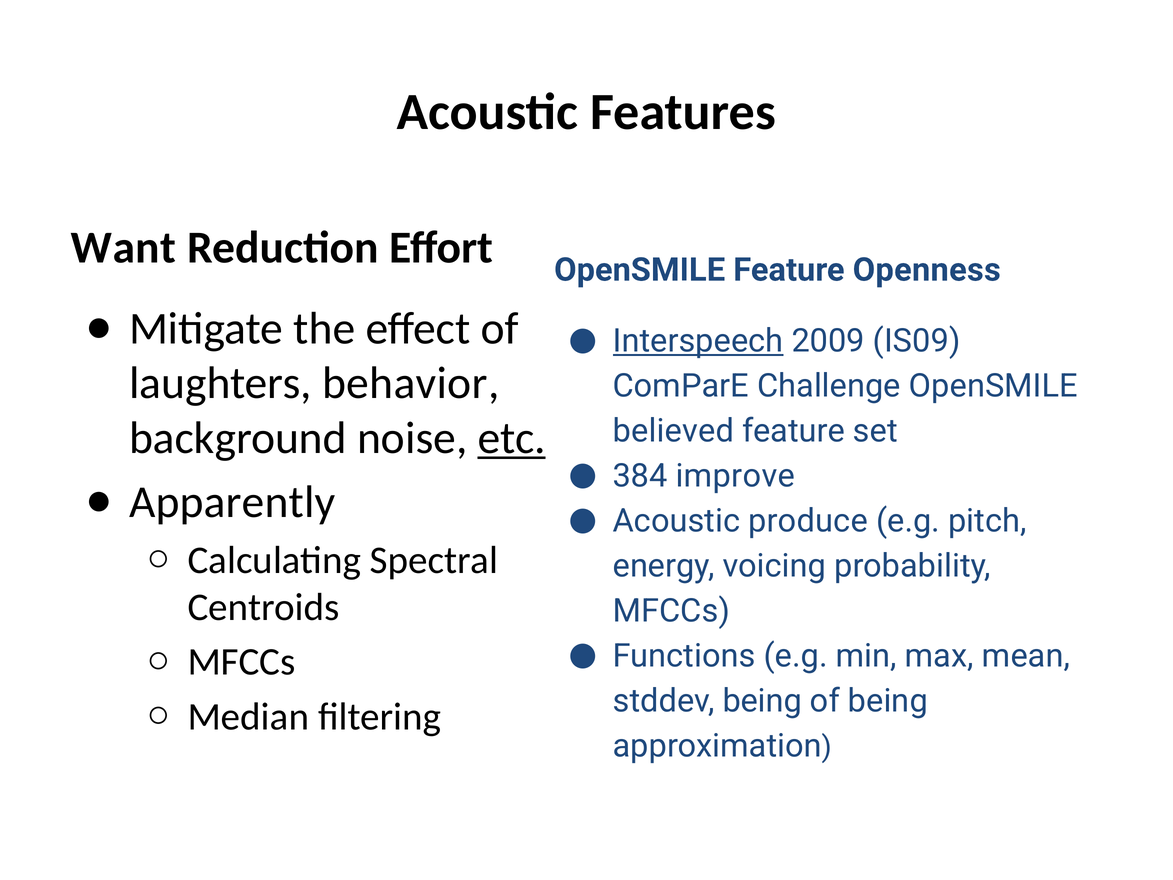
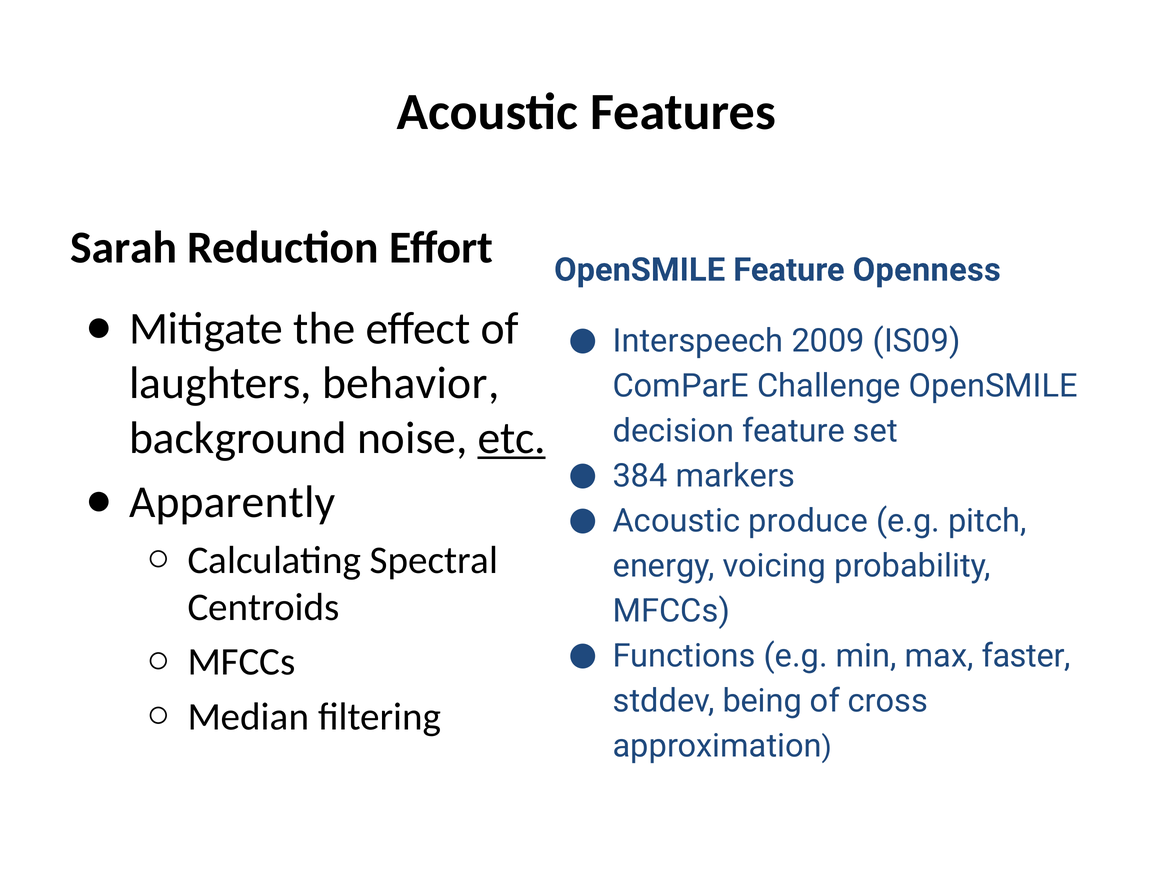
Want: Want -> Sarah (124, 248)
Interspeech underline: present -> none (698, 341)
believed: believed -> decision (673, 431)
improve: improve -> markers (735, 476)
mean: mean -> faster (1026, 656)
of being: being -> cross (888, 701)
